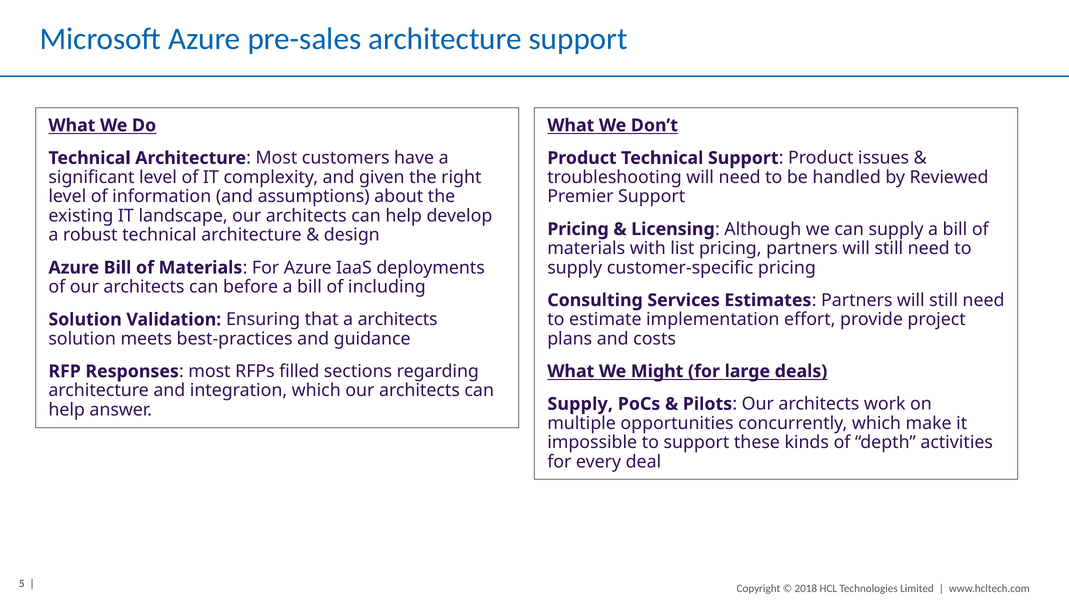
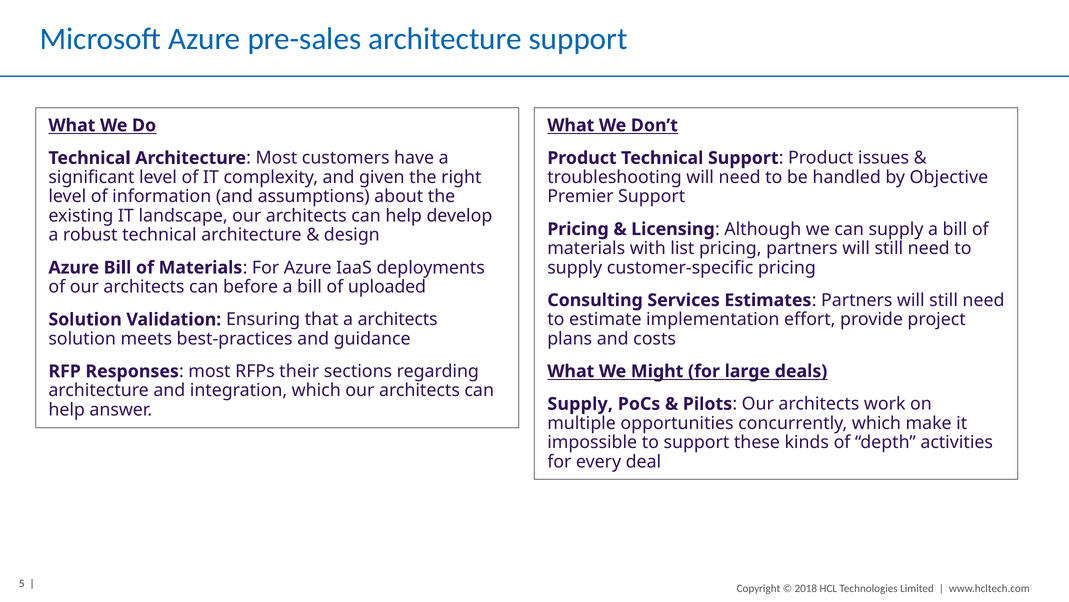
Reviewed: Reviewed -> Objective (949, 177)
including: including -> uploaded (387, 287)
filled: filled -> their (299, 371)
